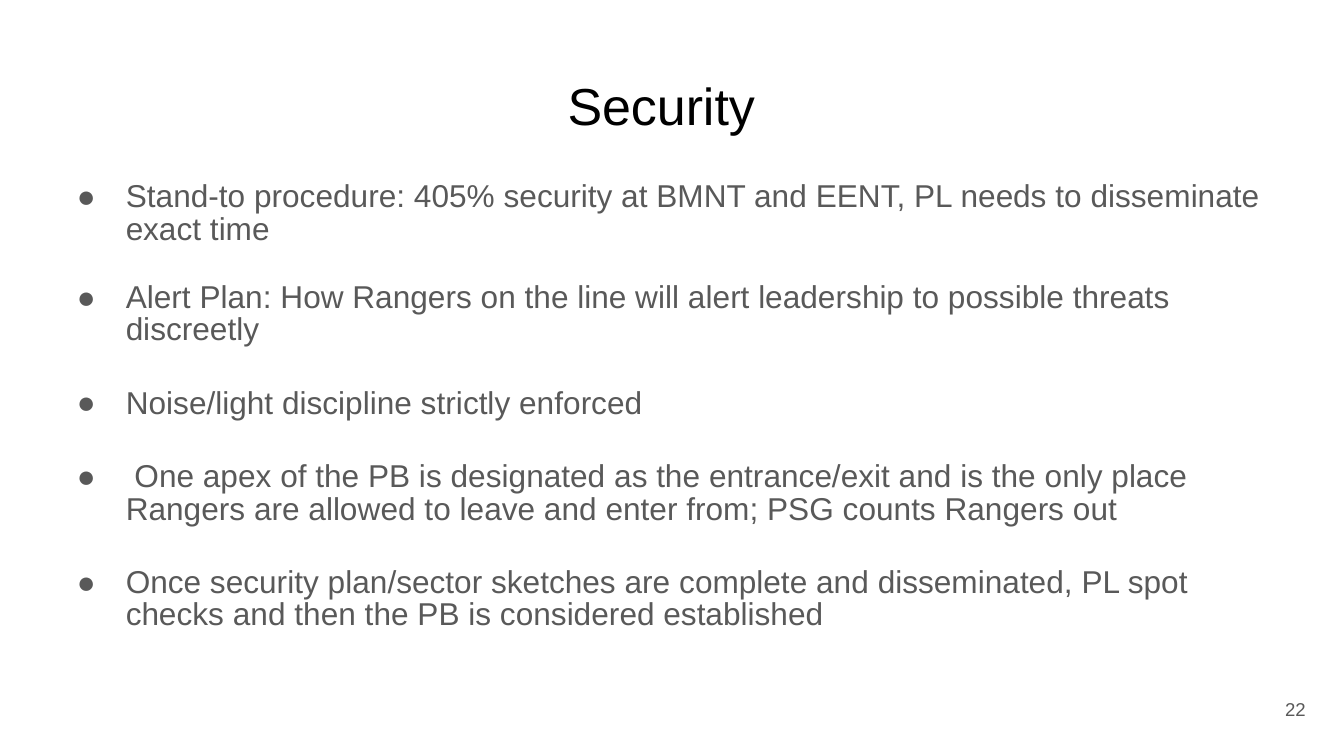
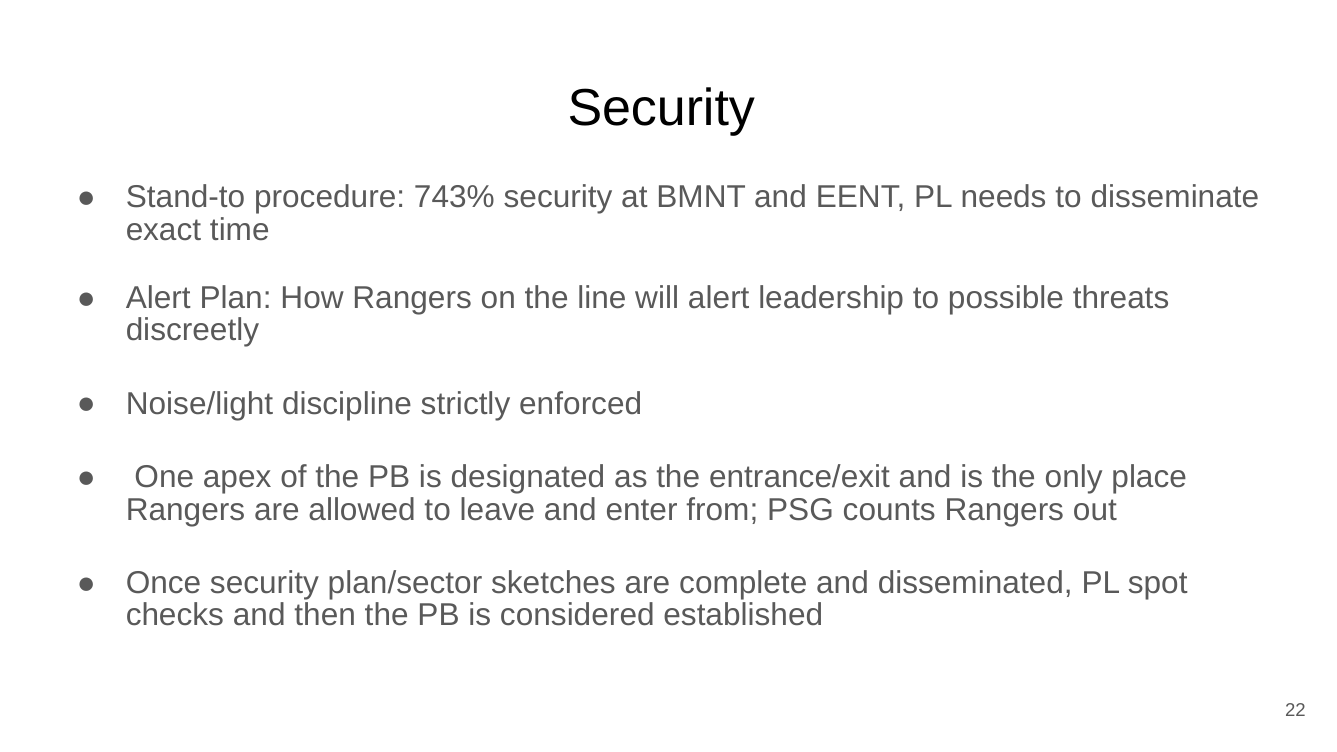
405%: 405% -> 743% (454, 197)
